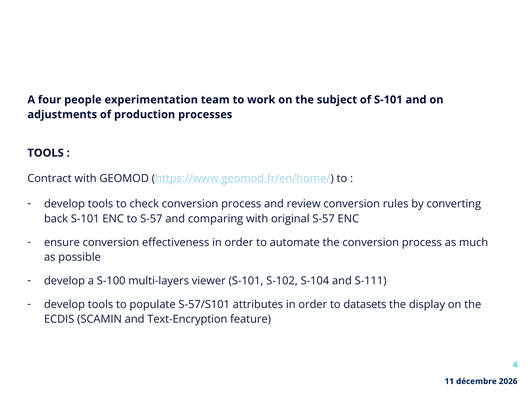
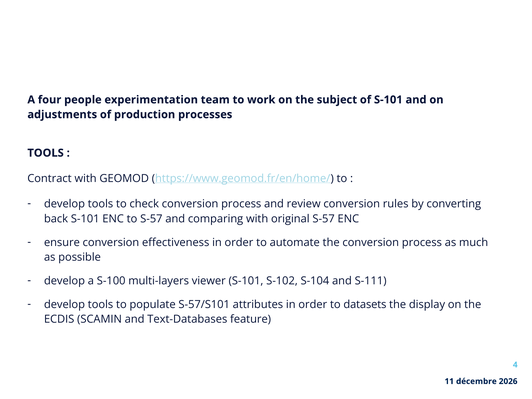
Text-Encryption: Text-Encryption -> Text-Databases (187, 319)
